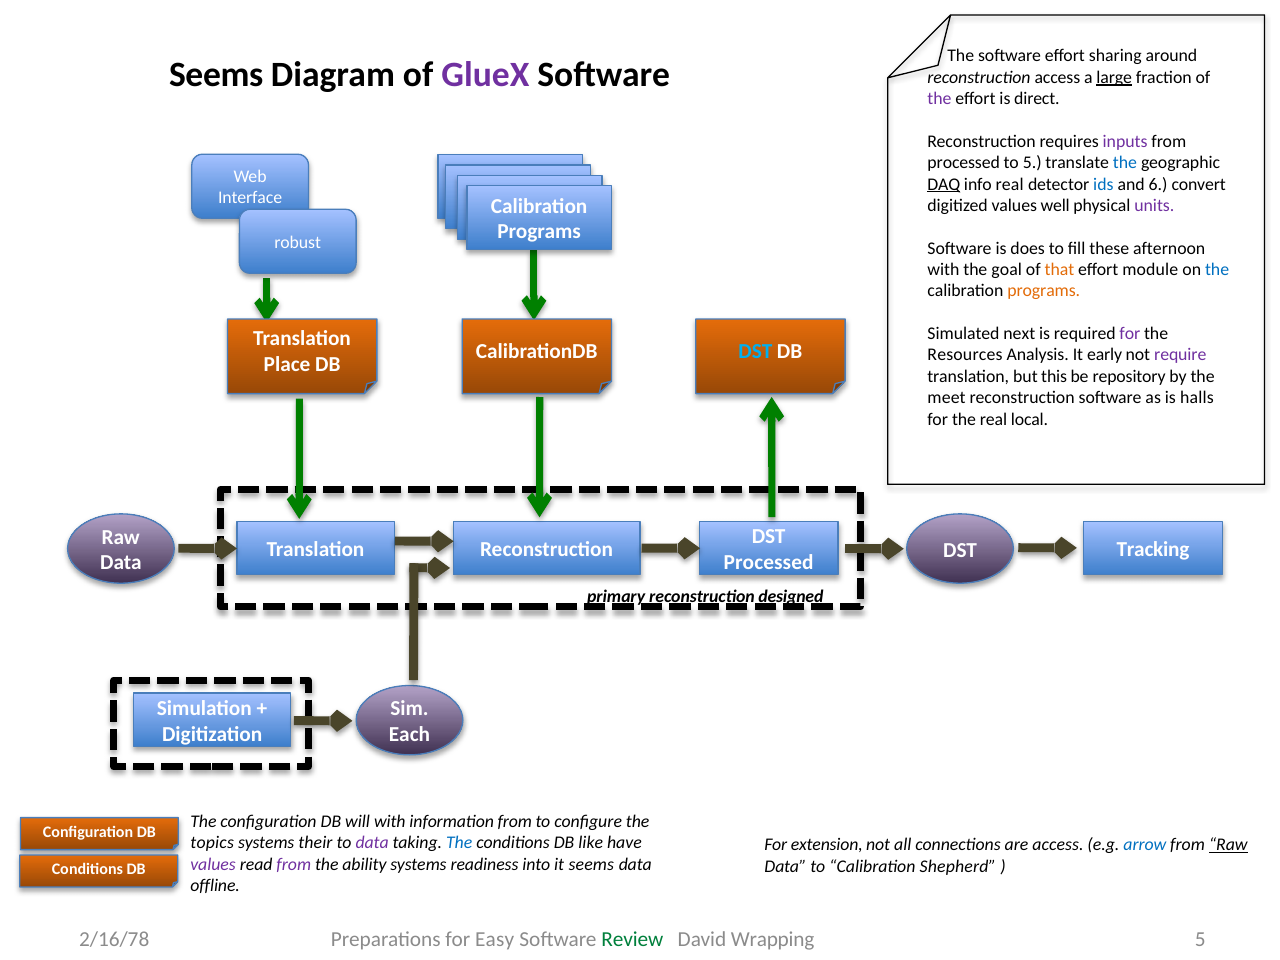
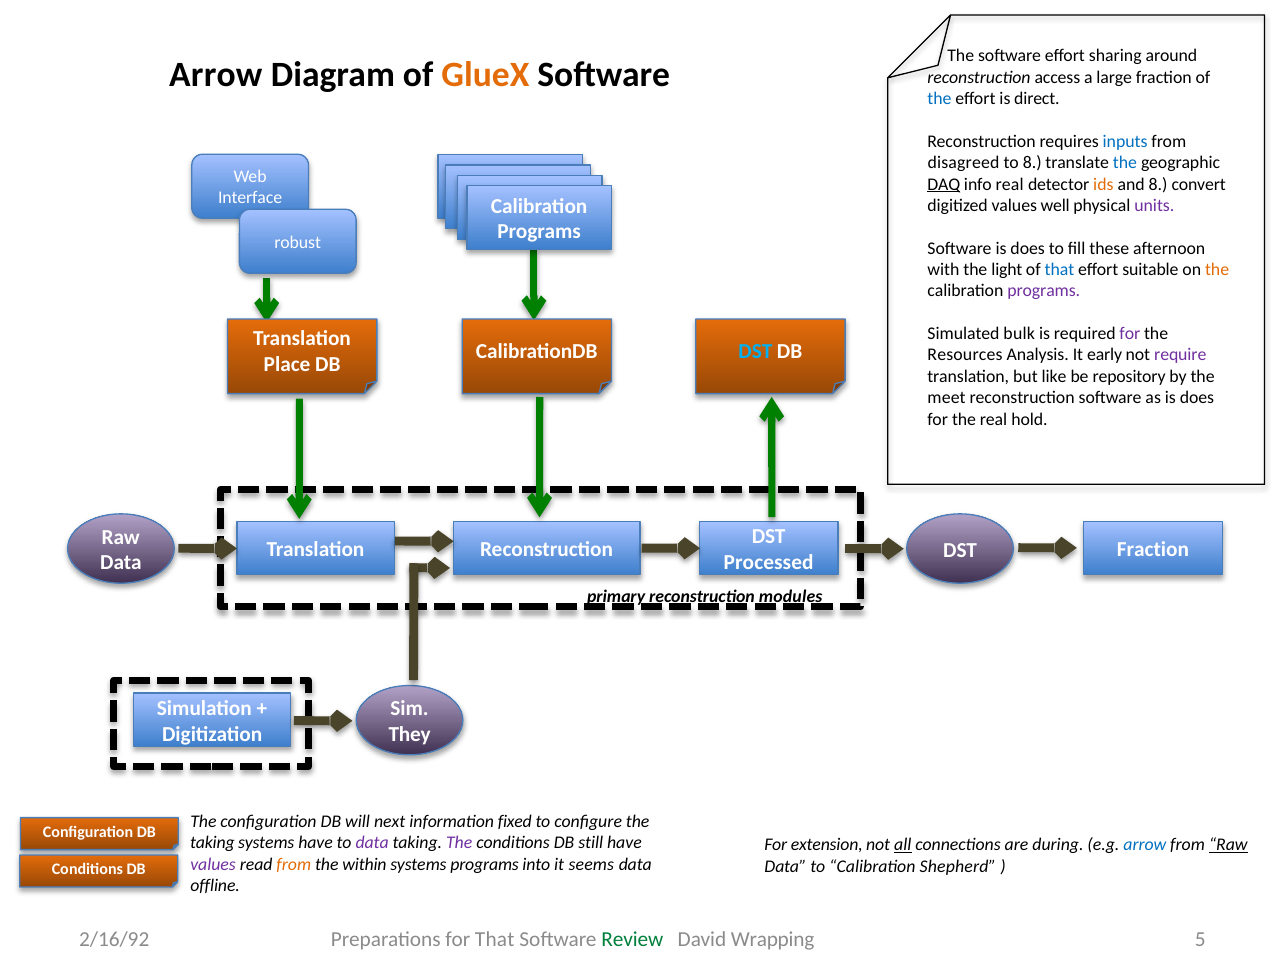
Seems: Seems -> Arrow (216, 74)
GlueX colour: purple -> orange (485, 74)
large underline: present -> none (1114, 77)
the colour: purple -> blue (940, 99)
inputs colour: purple -> blue (1125, 141)
processed: processed -> disagreed (964, 163)
to 5: 5 -> 8 (1032, 163)
ids colour: blue -> orange (1103, 184)
and 6: 6 -> 8 (1158, 184)
goal: goal -> light (1007, 270)
that colour: orange -> blue (1060, 270)
module: module -> suitable (1150, 270)
the colour: blue -> orange (1217, 270)
programs colour: orange -> purple (1044, 291)
next: next -> bulk (1019, 334)
this: this -> like (1054, 376)
as is halls: halls -> does (1197, 398)
local: local -> hold (1029, 419)
Tracking: Tracking -> Fraction (1153, 550)
designed: designed -> modules (791, 596)
Each: Each -> They (410, 734)
will with: with -> next (390, 821)
information from: from -> fixed (515, 821)
topics: topics -> taking (212, 843)
systems their: their -> have (316, 843)
The colour: blue -> purple (459, 843)
like: like -> still (591, 843)
all underline: none -> present (903, 845)
are access: access -> during (1058, 845)
from colour: purple -> orange (294, 864)
ability: ability -> within (364, 864)
systems readiness: readiness -> programs (485, 864)
for Easy: Easy -> That (495, 939)
2/16/78: 2/16/78 -> 2/16/92 (114, 939)
